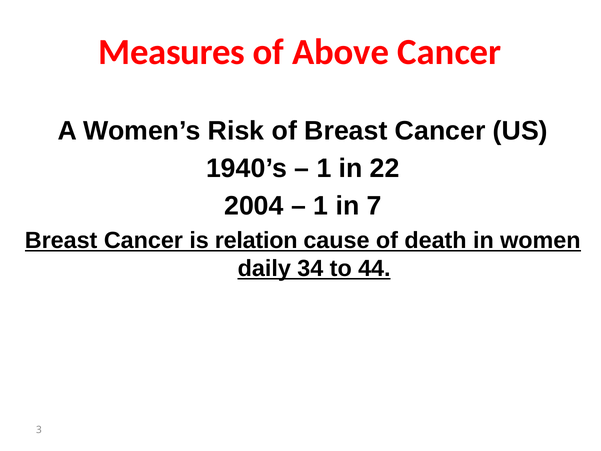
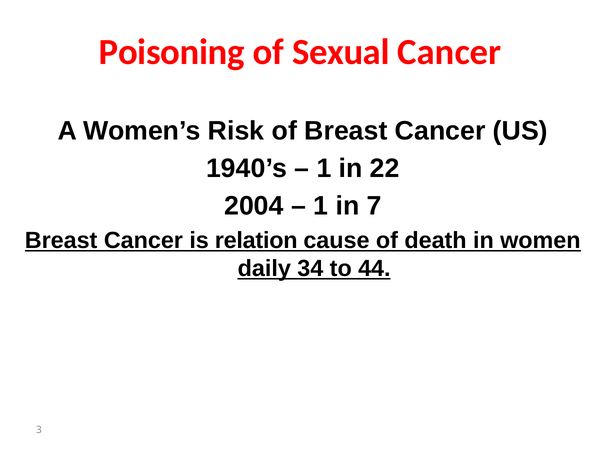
Measures: Measures -> Poisoning (172, 52)
Above: Above -> Sexual (341, 52)
